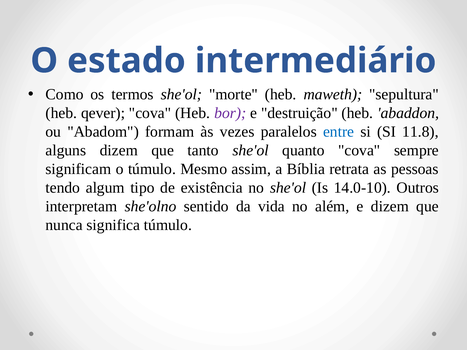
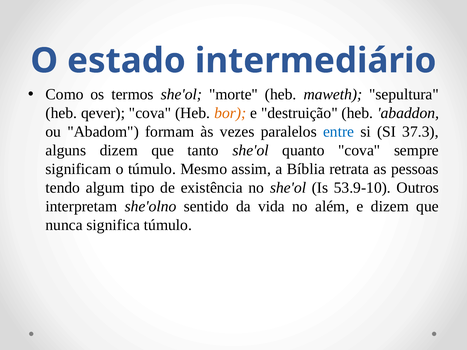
bor colour: purple -> orange (230, 113)
11.8: 11.8 -> 37.3 (420, 132)
14.0-10: 14.0-10 -> 53.9-10 (362, 188)
